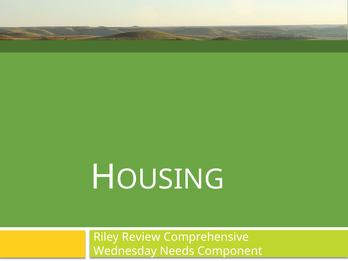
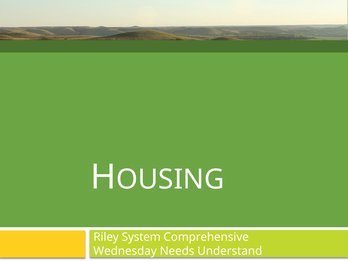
Review: Review -> System (141, 237)
Component: Component -> Understand (230, 251)
